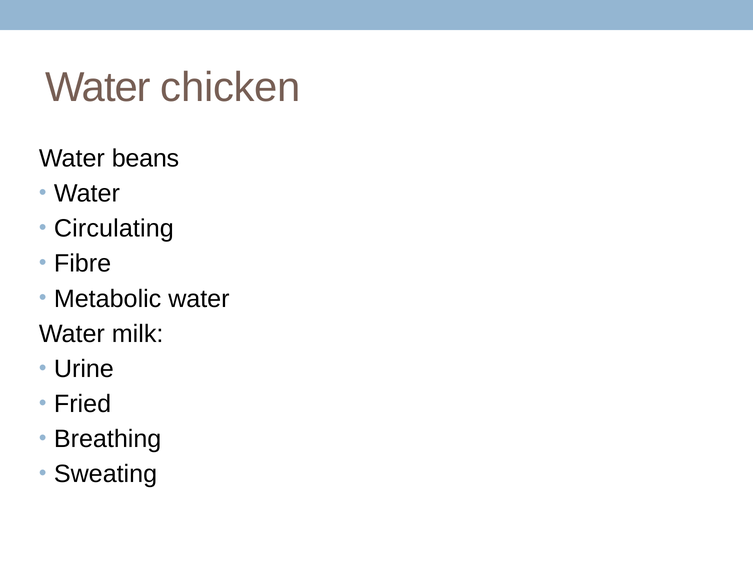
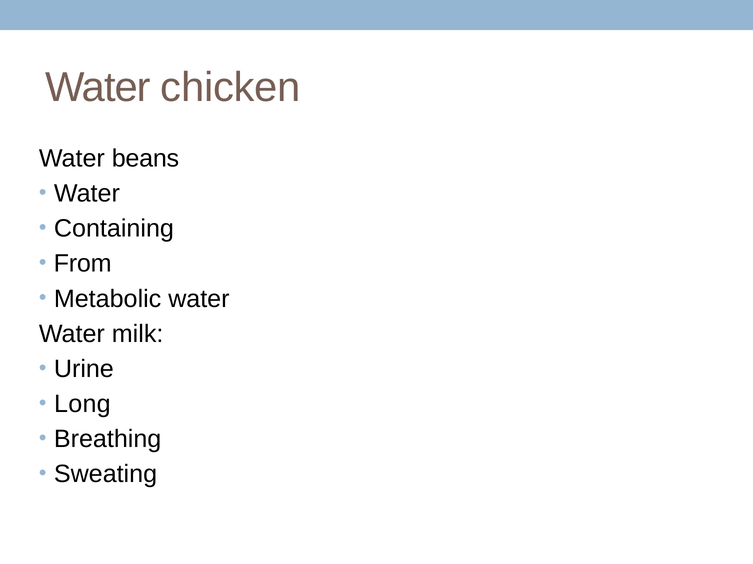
Circulating: Circulating -> Containing (114, 229)
Fibre: Fibre -> From (83, 264)
Fried: Fried -> Long (82, 405)
